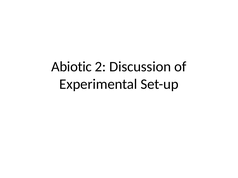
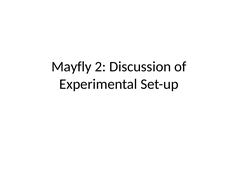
Abiotic: Abiotic -> Mayfly (71, 67)
